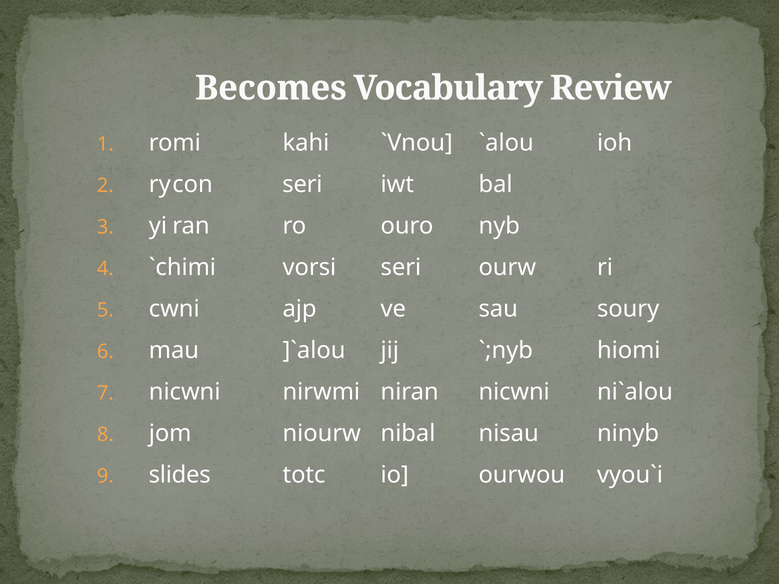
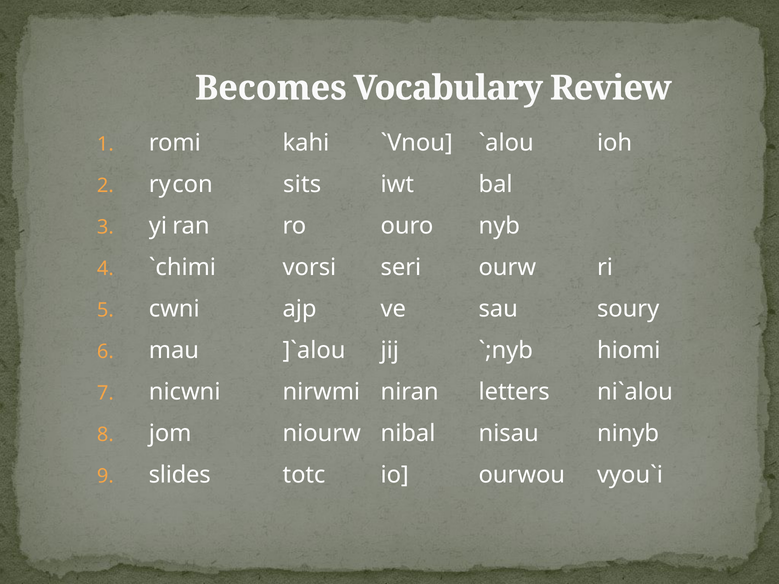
seri: seri -> sits (302, 185)
niran nicwni: nicwni -> letters (514, 392)
